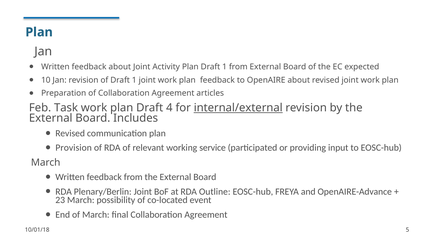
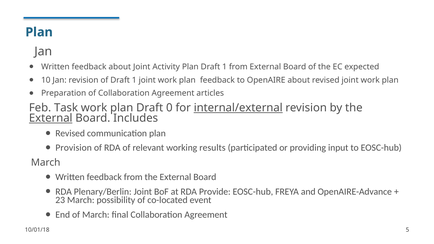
4: 4 -> 0 (169, 108)
External underline: none -> present (51, 118)
service: service -> results (212, 148)
Outline: Outline -> Provide (215, 192)
